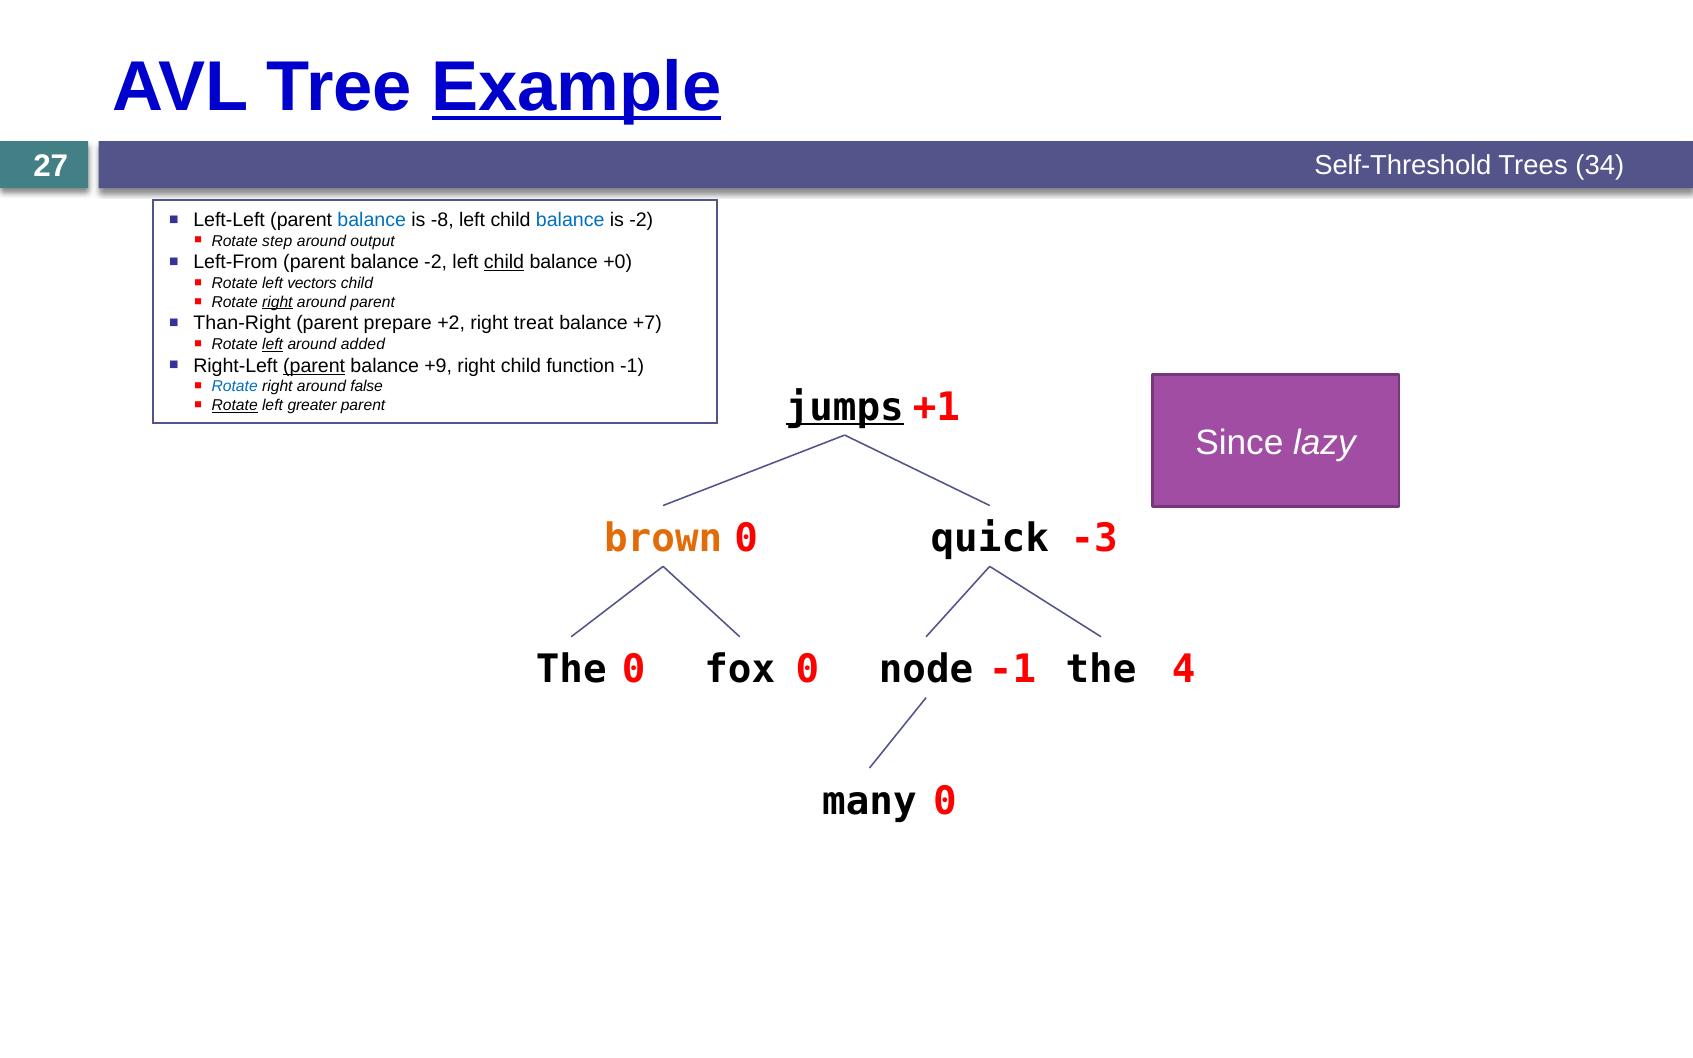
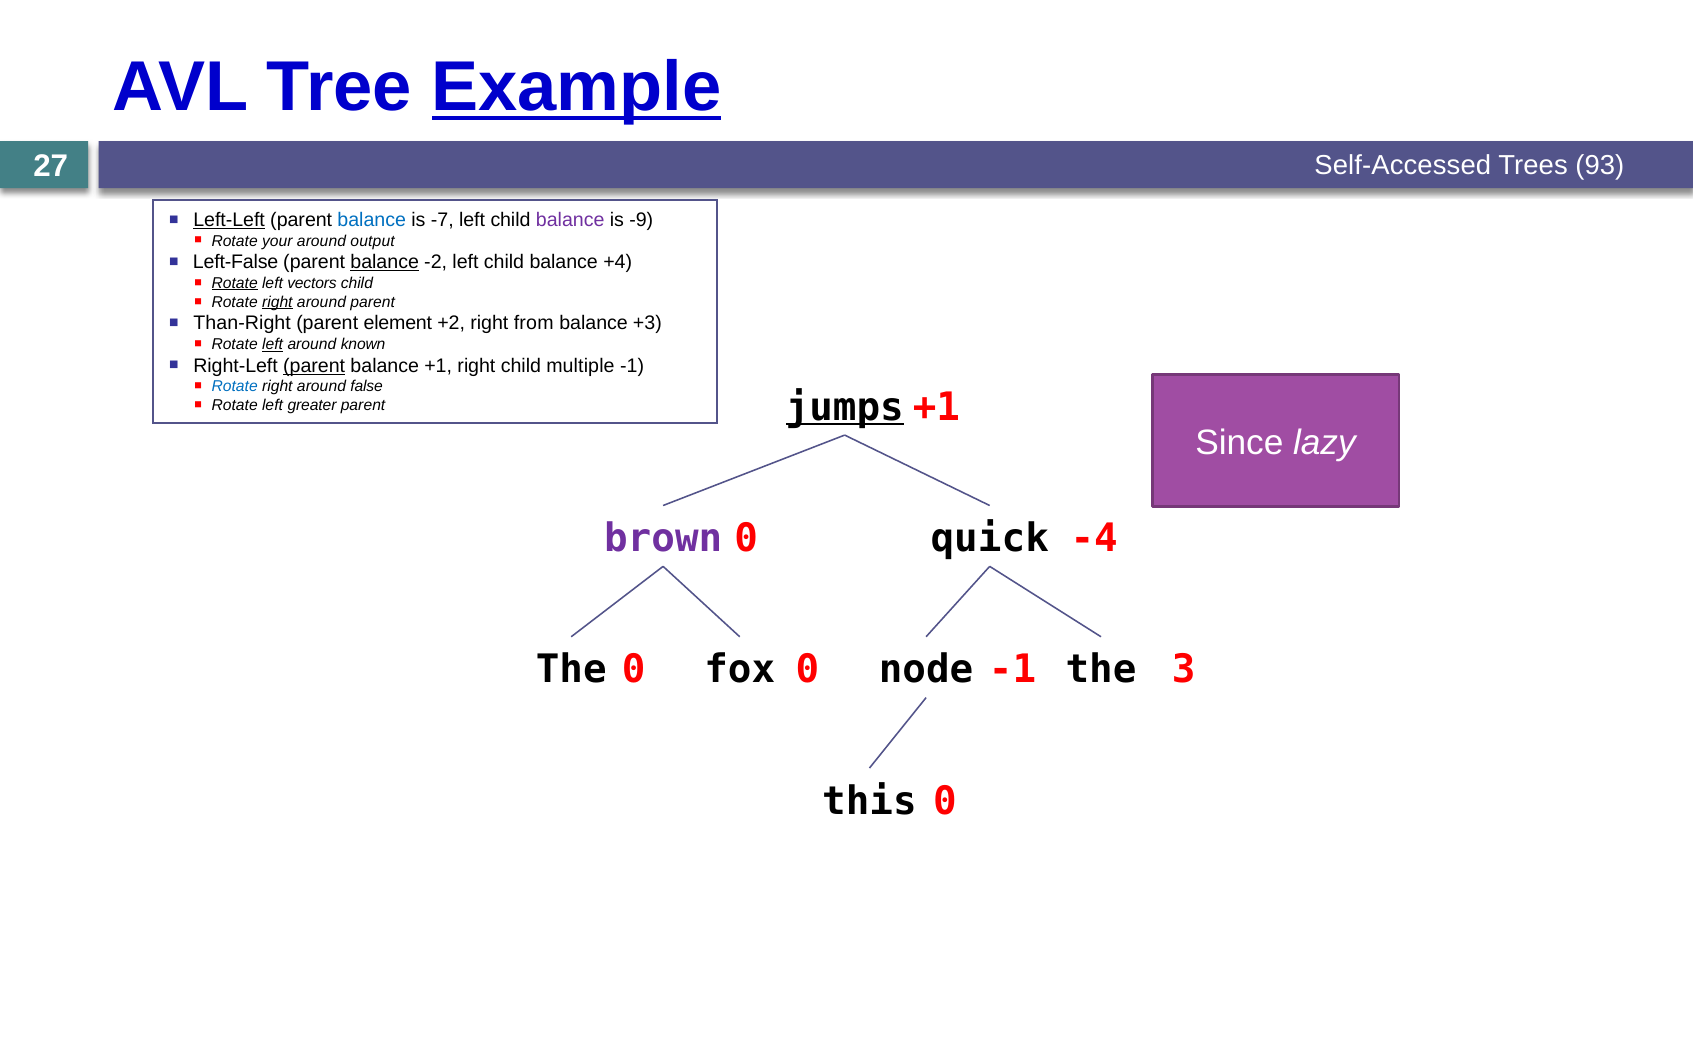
Self-Threshold: Self-Threshold -> Self-Accessed (1403, 166)
34: 34 -> 93 (1600, 166)
Left-Left underline: none -> present (229, 220)
-8: -8 -> -7 (442, 220)
balance colour: blue -> purple (570, 220)
is -2: -2 -> -9 (641, 220)
step: step -> your (277, 241)
Left-From: Left-From -> Left-False (236, 262)
balance underline: none -> present (385, 262)
child underline: present -> none (504, 262)
+0: +0 -> +4 (618, 262)
Rotate underline: none -> present (235, 283)
prepare: prepare -> element (398, 323)
treat: treat -> from (534, 323)
+7: +7 -> +3 (647, 323)
added: added -> known (363, 344)
balance +9: +9 -> +1 (438, 366)
function: function -> multiple (580, 366)
Rotate underline: present -> none (235, 405)
brown colour: orange -> purple (663, 539)
-3: -3 -> -4 (1094, 539)
4: 4 -> 3 (1184, 670)
many: many -> this (869, 801)
